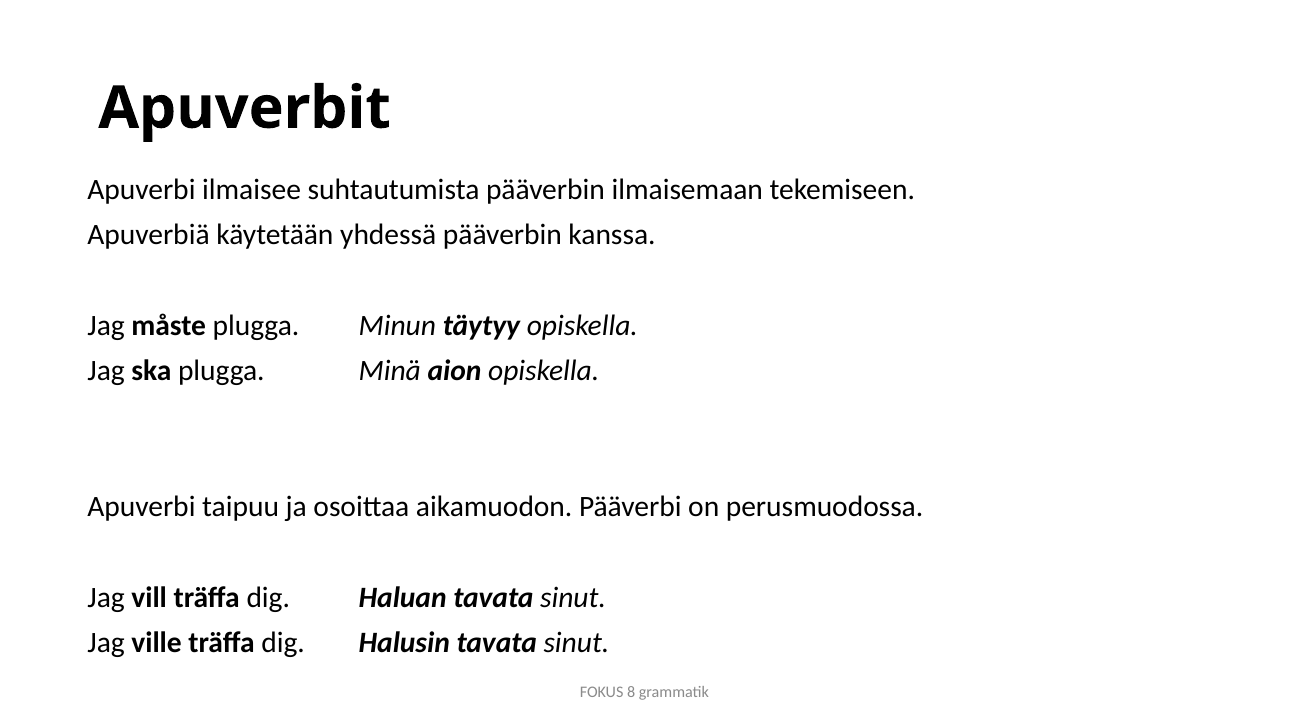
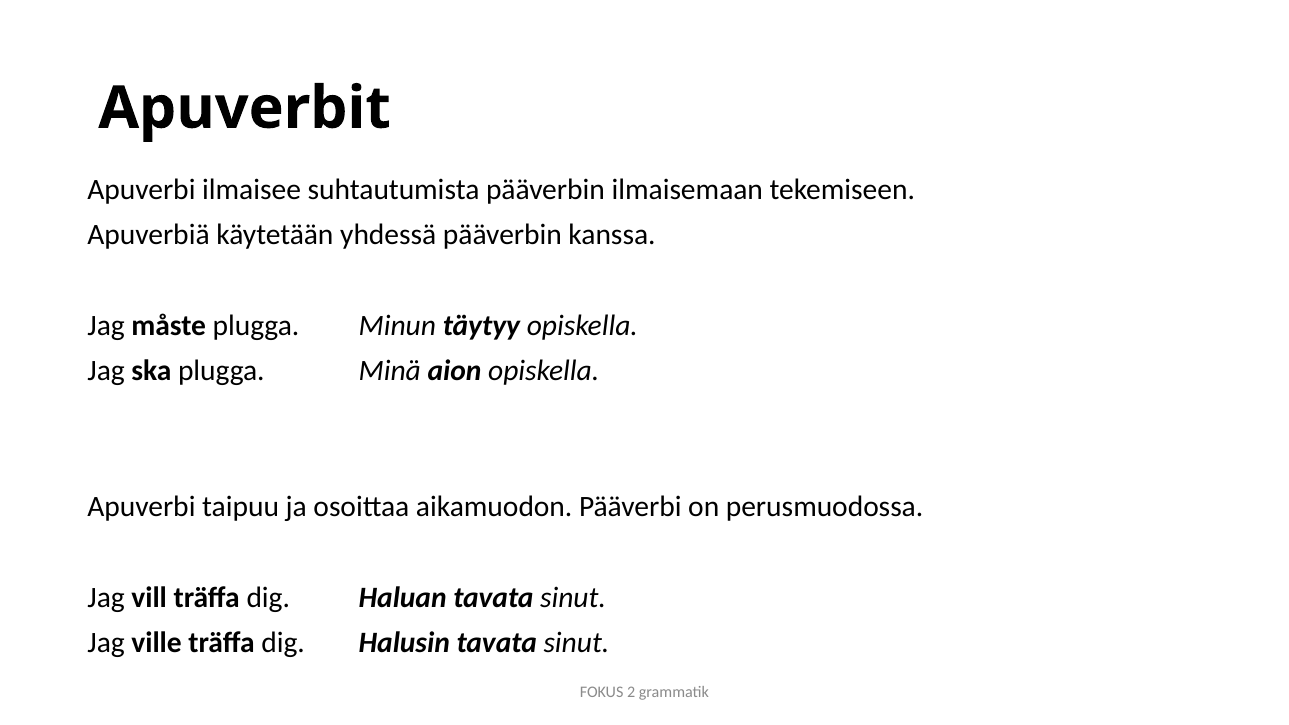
8: 8 -> 2 (631, 692)
